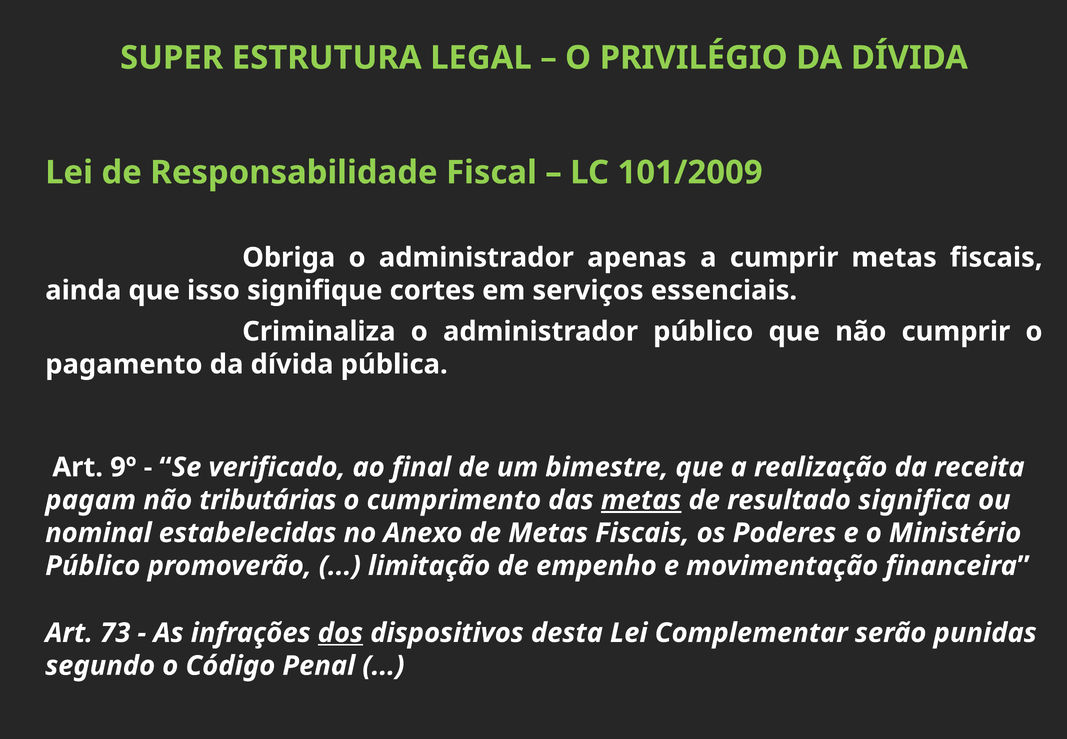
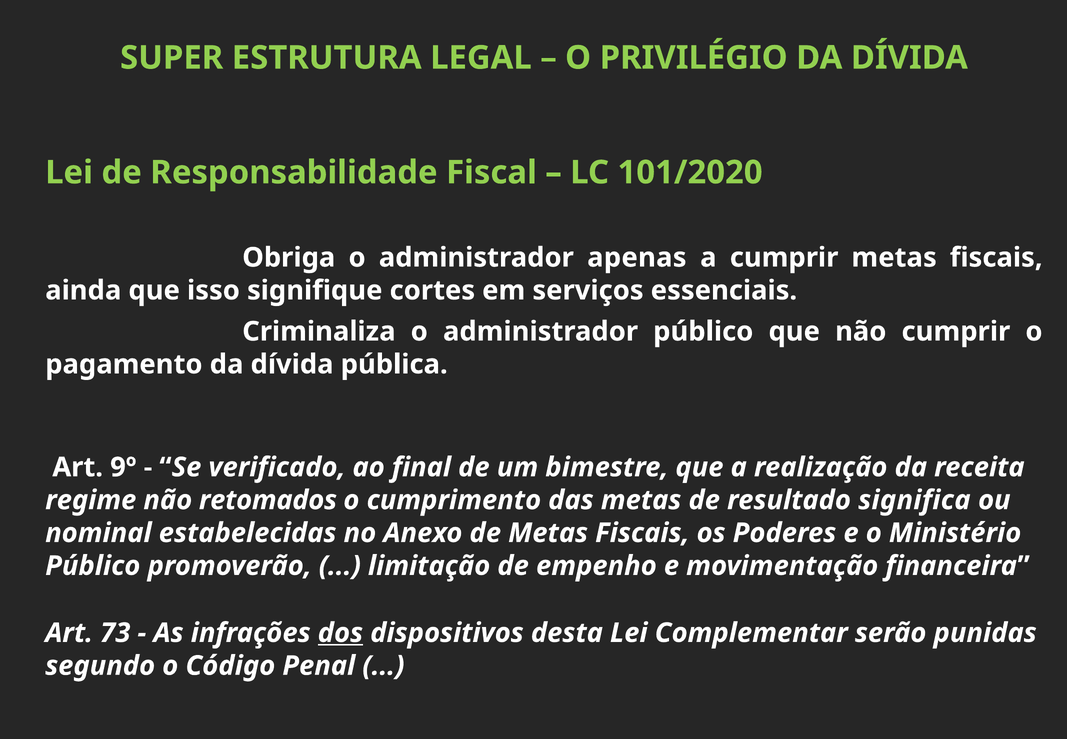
101/2009: 101/2009 -> 101/2020 (690, 172)
pagam: pagam -> regime (91, 500)
tributárias: tributárias -> retomados (268, 500)
metas underline: present -> none (641, 500)
